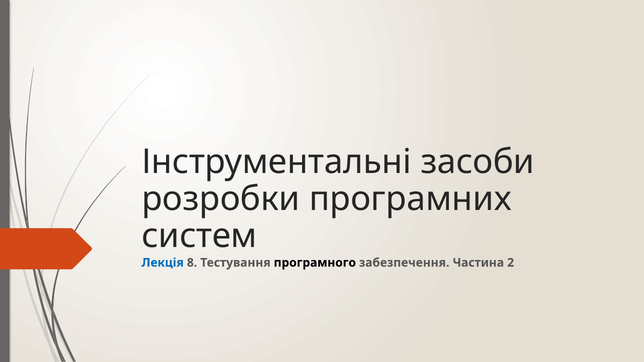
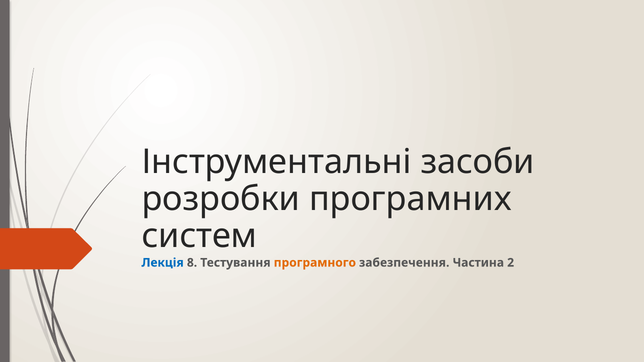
програмного colour: black -> orange (315, 263)
